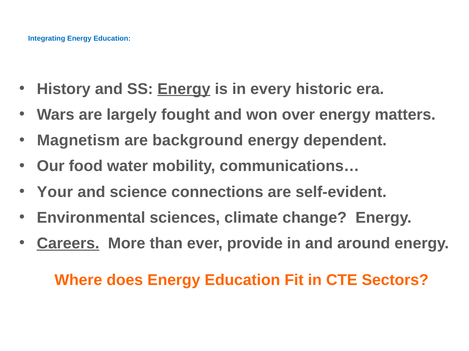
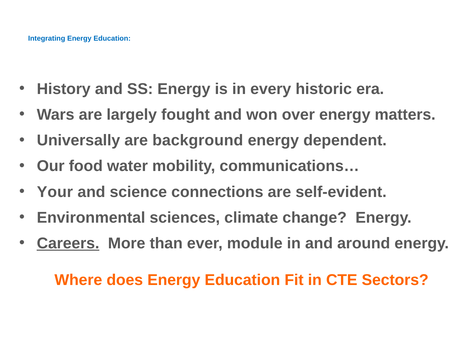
Energy underline: present -> none (184, 89)
Magnetism: Magnetism -> Universally (78, 141)
provide: provide -> module (255, 244)
